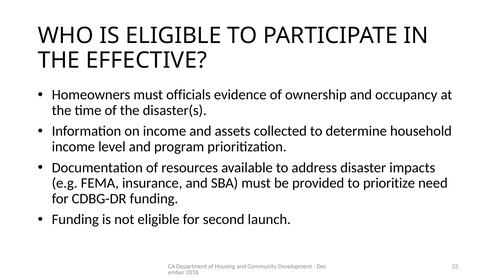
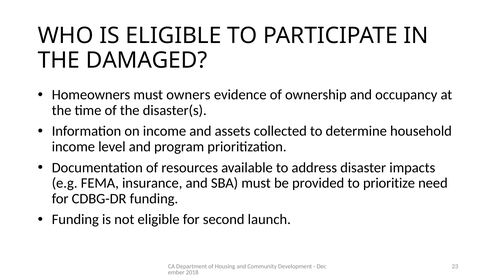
EFFECTIVE: EFFECTIVE -> DAMAGED (147, 60)
officials: officials -> owners (188, 95)
